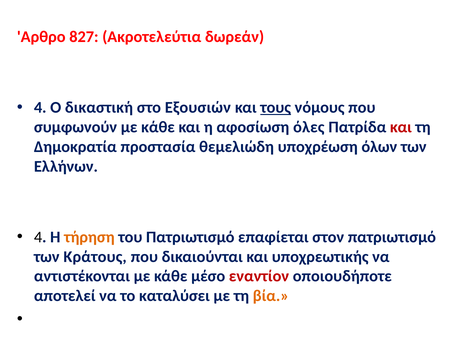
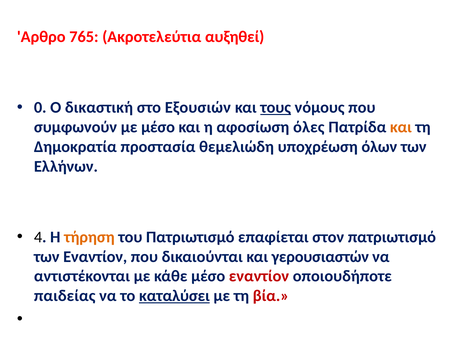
827: 827 -> 765 (84, 37)
δωρεάν: δωρεάν -> αυξηθεί (235, 37)
4: 4 -> 0 (40, 108)
συμφωνούν με κάθε: κάθε -> μέσο (158, 127)
και colour: red -> orange (401, 127)
των Kράτους: Kράτους -> Εναντίον (95, 257)
υποχρεωτικής: υποχρεωτικής -> γερουσιαστών (320, 257)
αποτελεί: αποτελεί -> παιδείας (65, 296)
καταλύσει underline: none -> present (174, 296)
βία colour: orange -> red (271, 296)
